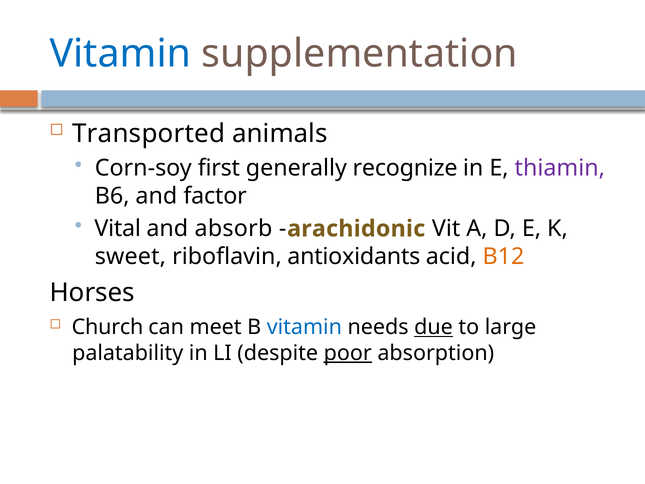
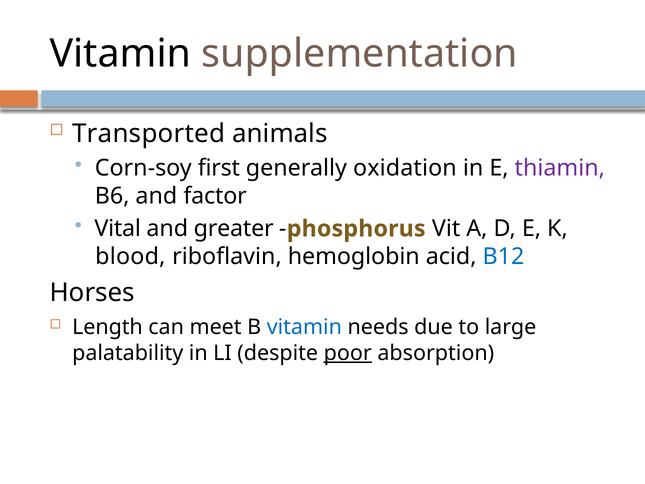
Vitamin colour: blue -> black (120, 54)
recognize: recognize -> oxidation (405, 168)
absorb: absorb -> greater (234, 229)
arachidonic: arachidonic -> phosphorus (356, 229)
sweet: sweet -> blood (130, 257)
antioxidants: antioxidants -> hemoglobin (354, 257)
B12 colour: orange -> blue (503, 257)
Church: Church -> Length (107, 327)
due underline: present -> none (434, 327)
